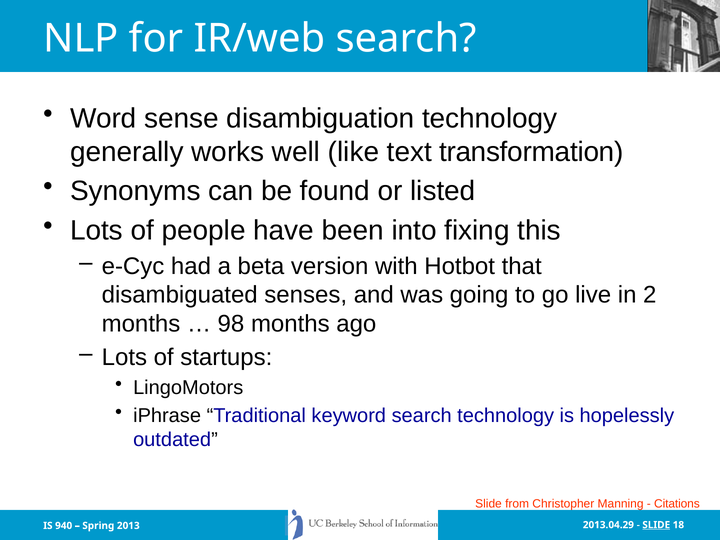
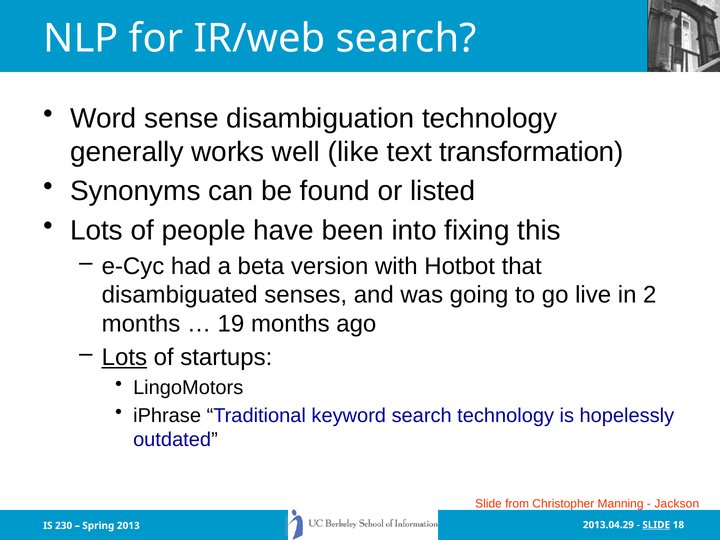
98: 98 -> 19 (231, 324)
Lots underline: none -> present (124, 357)
Citations: Citations -> Jackson (677, 504)
940: 940 -> 230 (64, 526)
